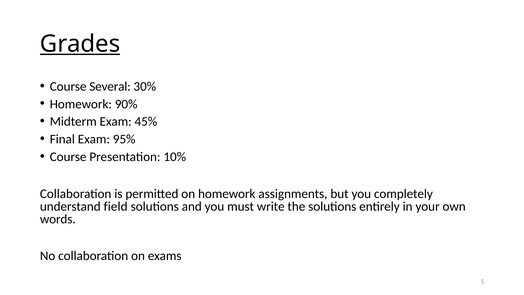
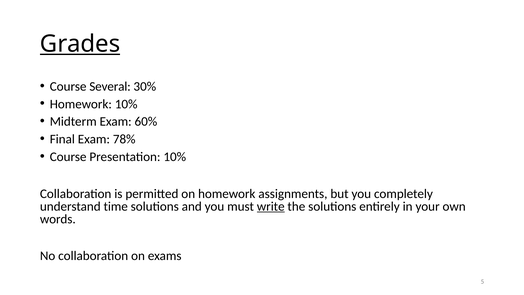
Homework 90%: 90% -> 10% (126, 104)
45%: 45% -> 60% (146, 122)
95%: 95% -> 78% (124, 139)
field: field -> time (116, 206)
write underline: none -> present (271, 206)
